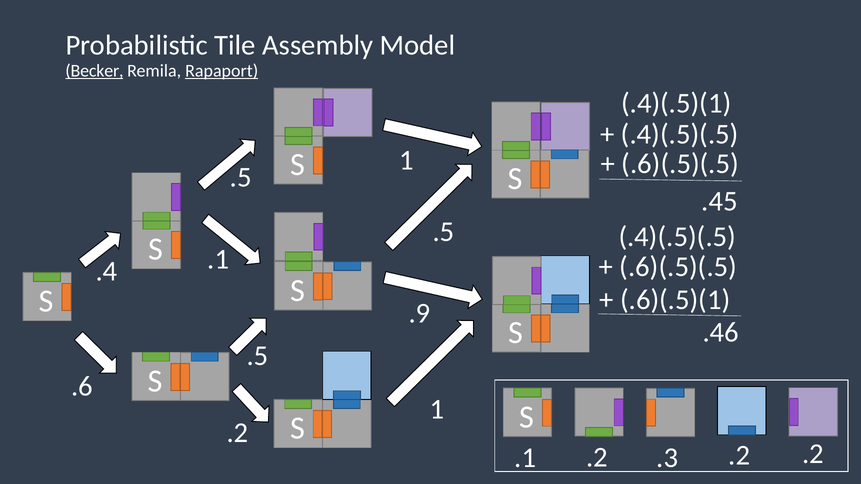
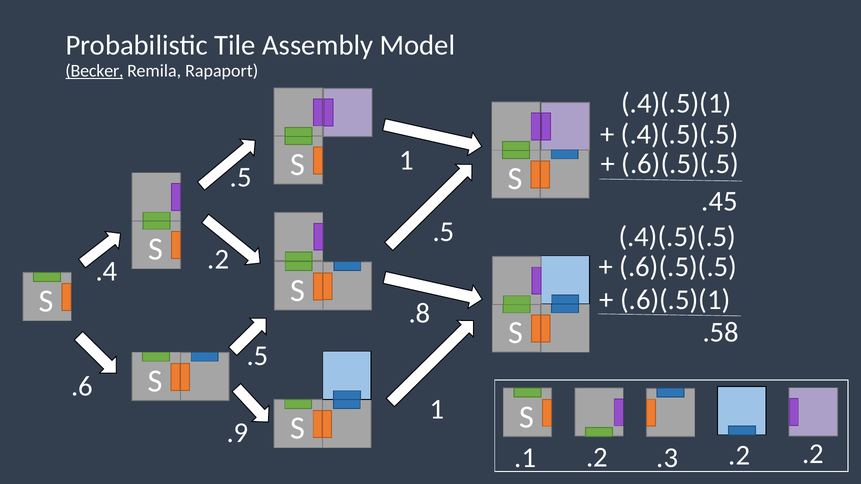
Rapaport underline: present -> none (222, 71)
.1: .1 -> .2 (218, 259)
.9: .9 -> .8 (420, 314)
.46: .46 -> .58 (721, 333)
.2: .2 -> .9 (238, 433)
